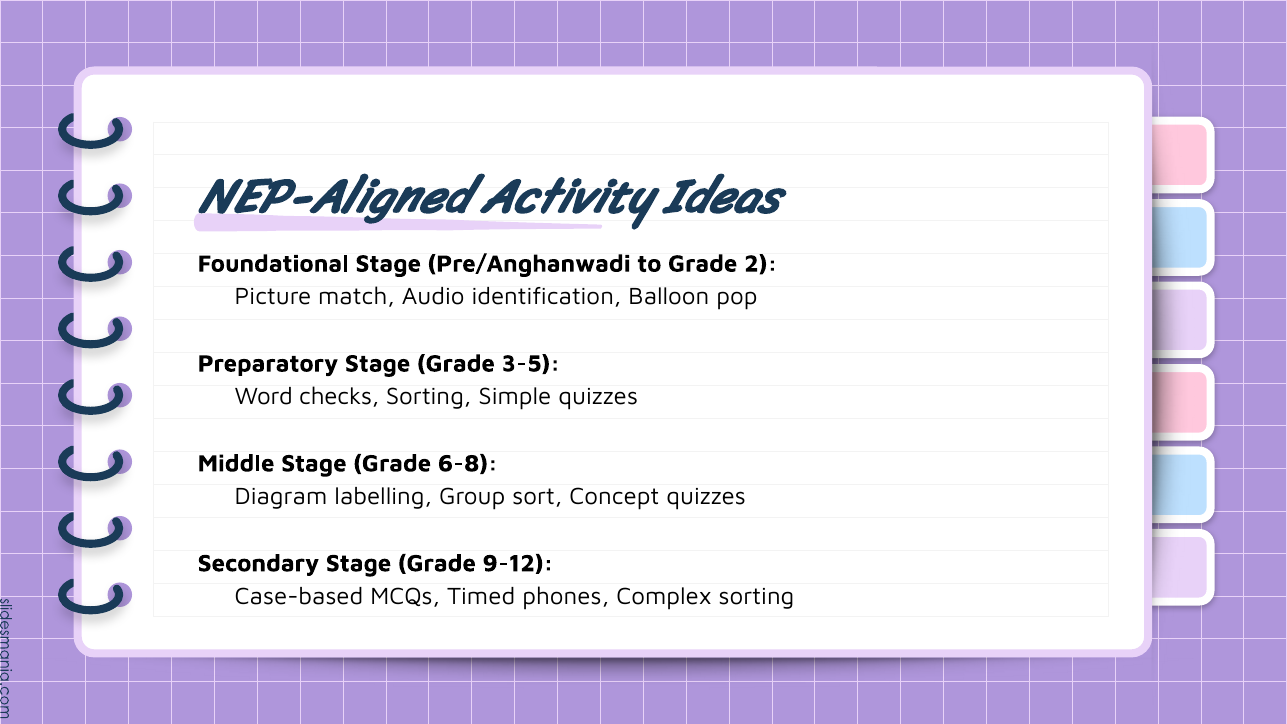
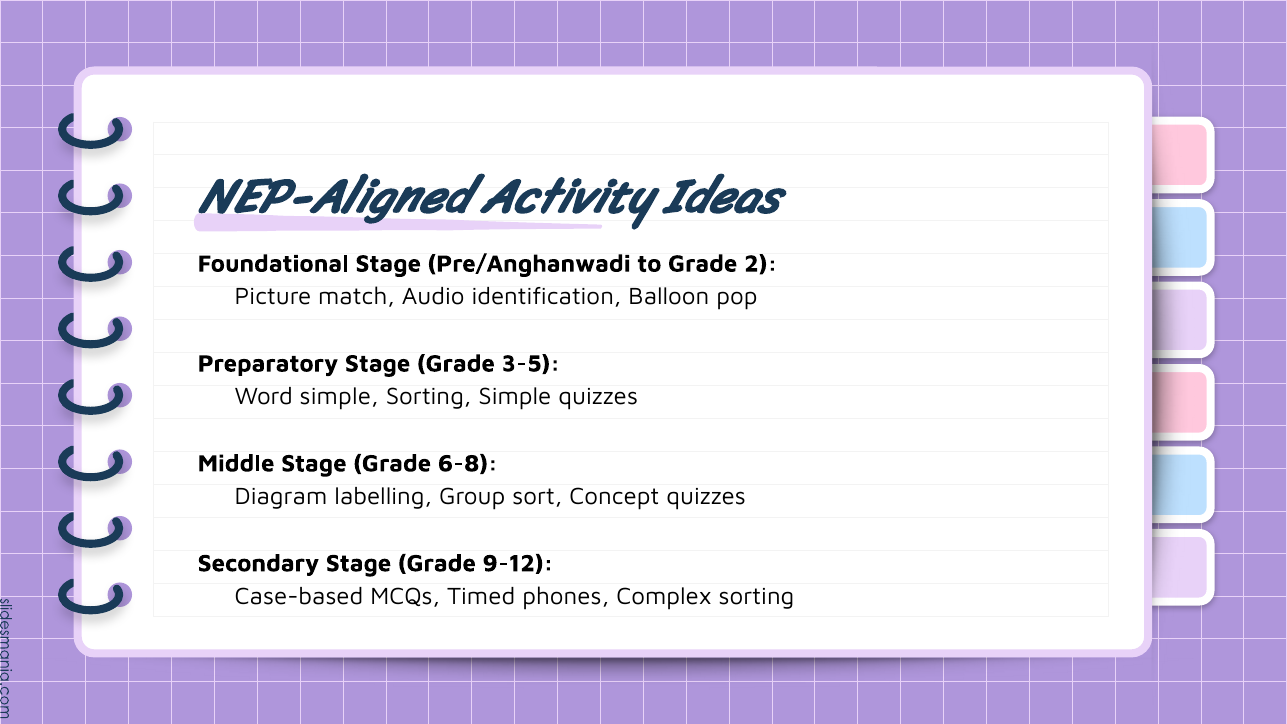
Word checks: checks -> simple (339, 397)
